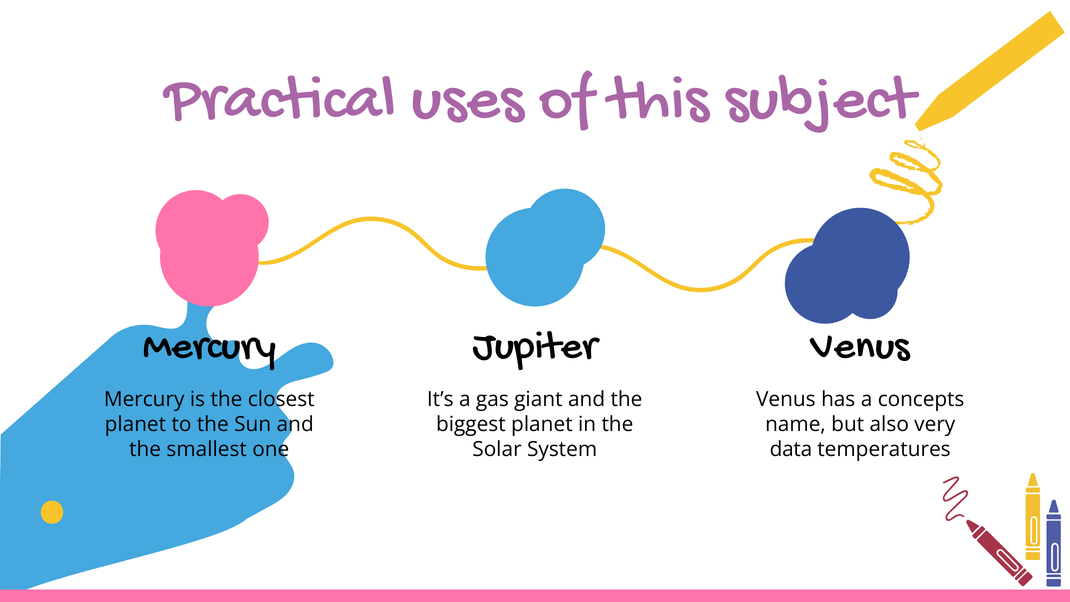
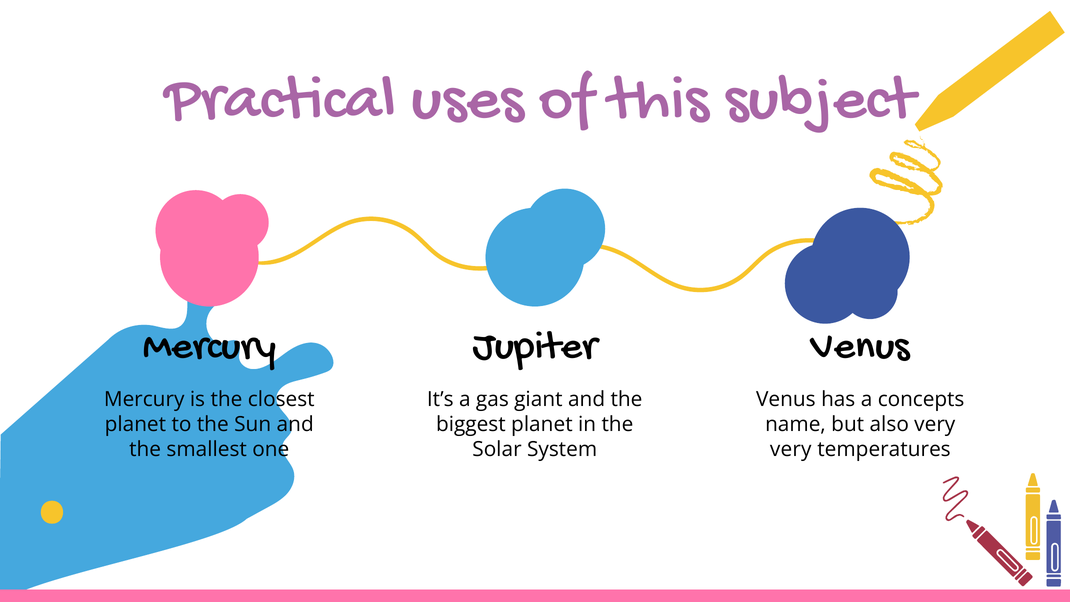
data: data -> very (791, 449)
